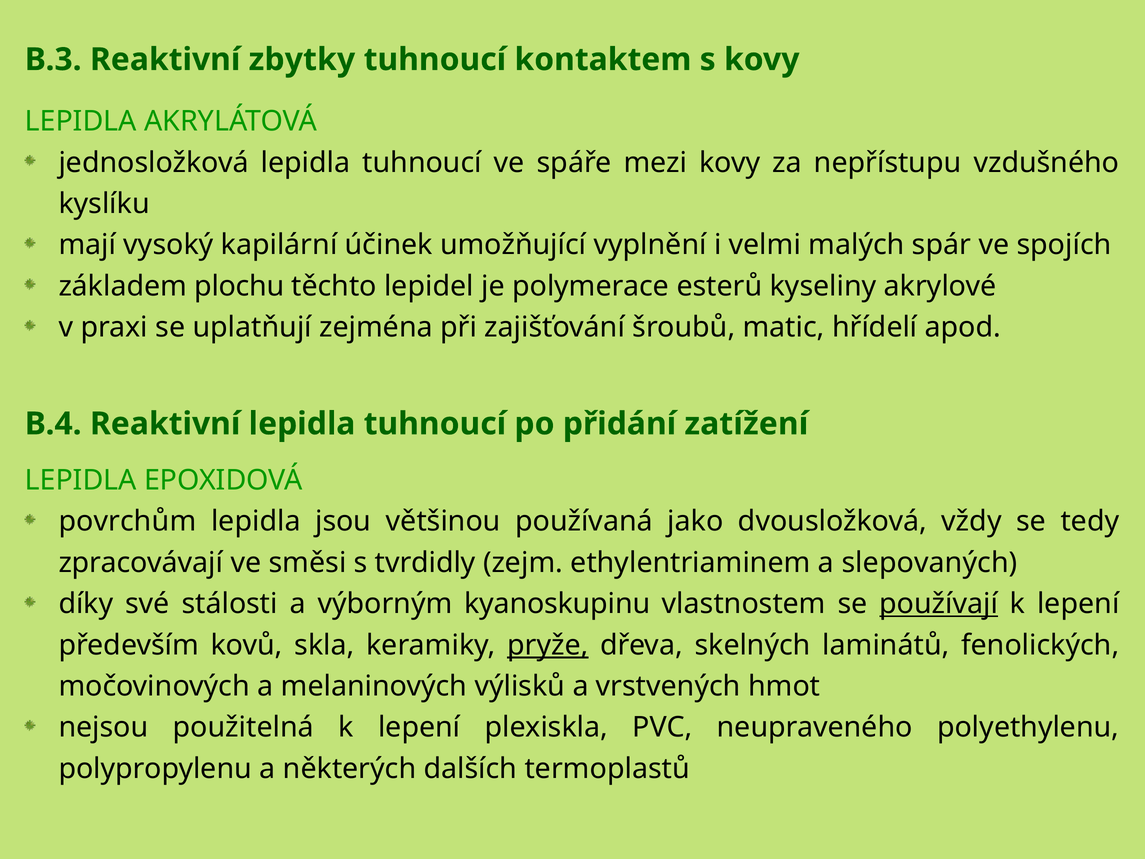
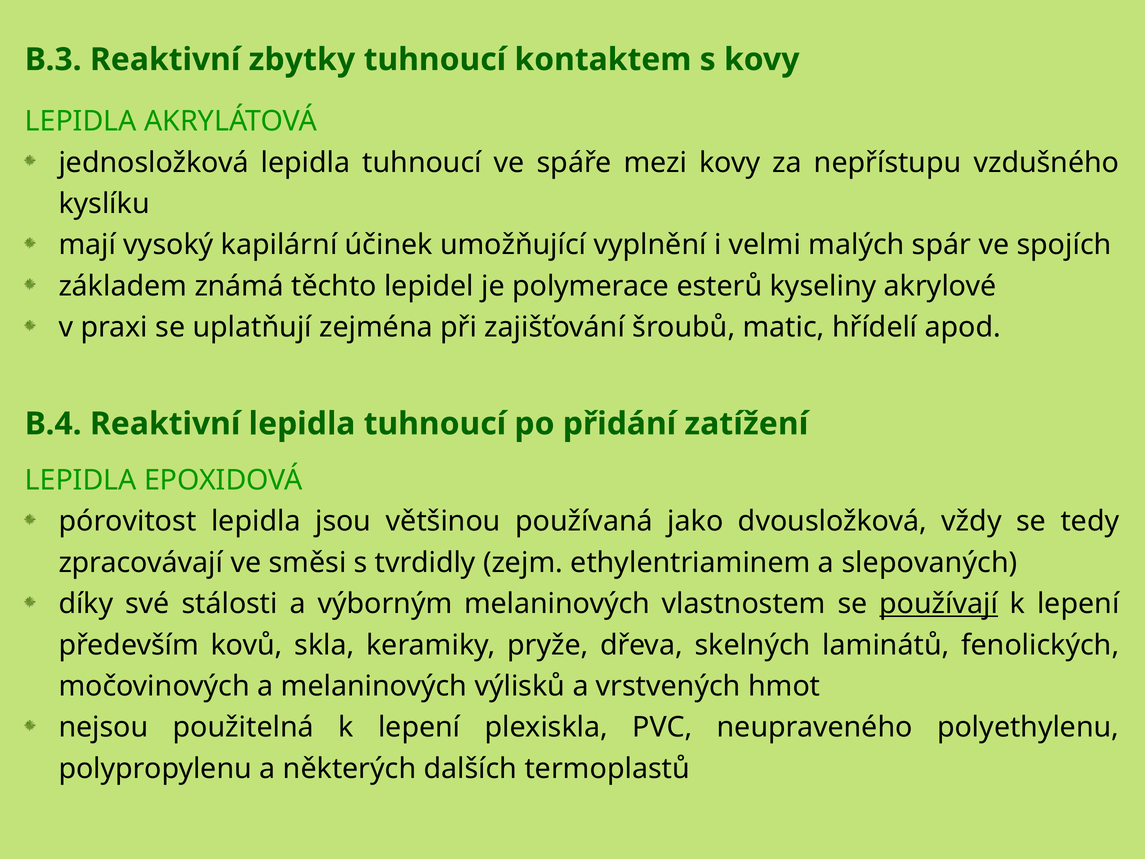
plochu: plochu -> známá (239, 286)
povrchům: povrchům -> pórovitost (127, 521)
výborným kyanoskupinu: kyanoskupinu -> melaninových (557, 604)
pryže underline: present -> none (548, 645)
